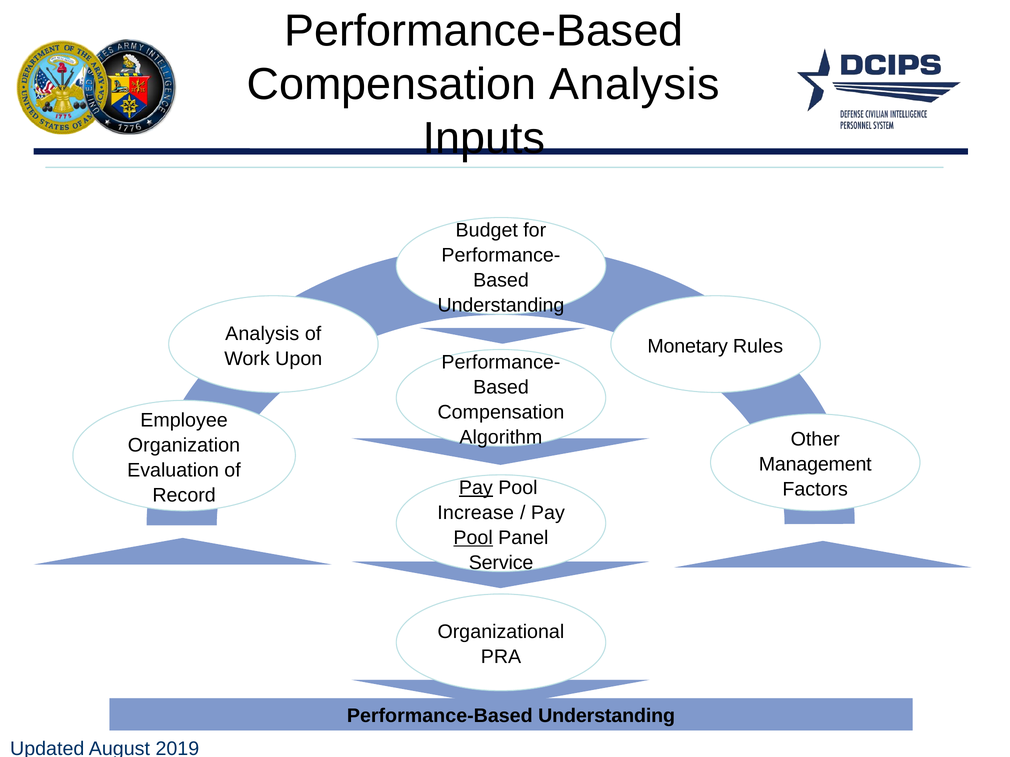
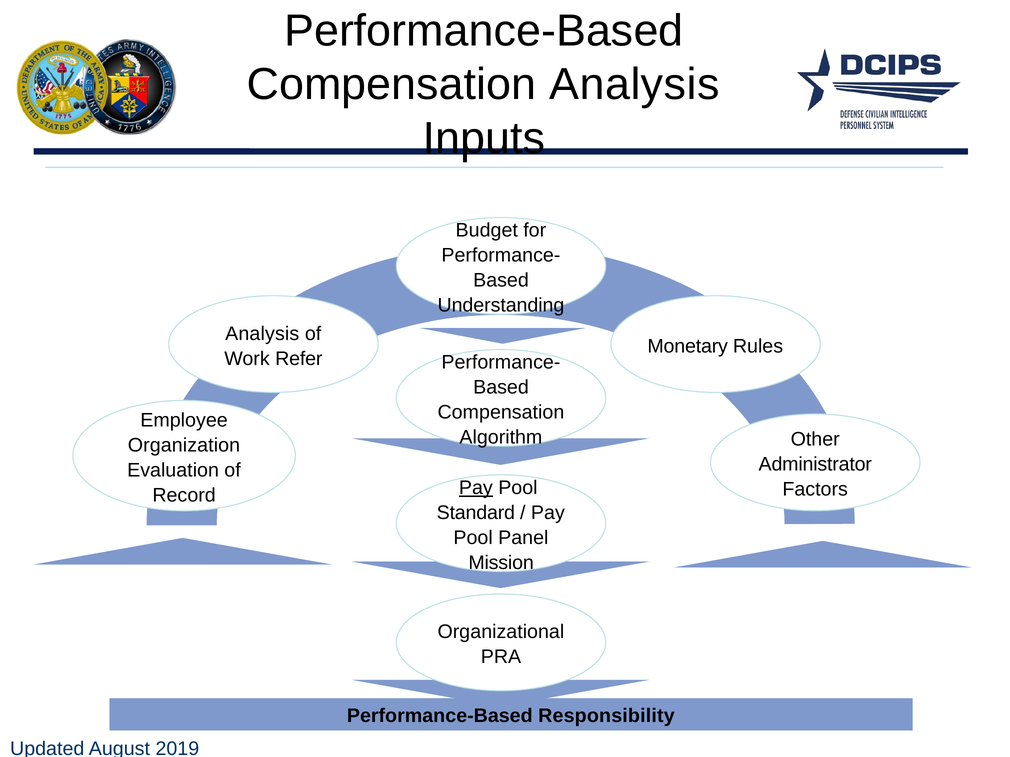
Upon: Upon -> Refer (299, 359)
Management: Management -> Administrator (815, 465)
Increase: Increase -> Standard (476, 513)
Pool underline: present -> none (473, 538)
Service: Service -> Mission (501, 563)
Performance-Based Understanding: Understanding -> Responsibility (606, 716)
